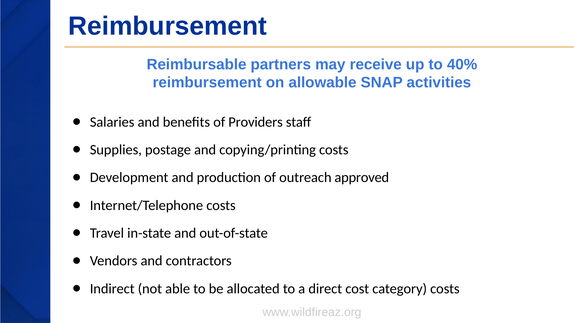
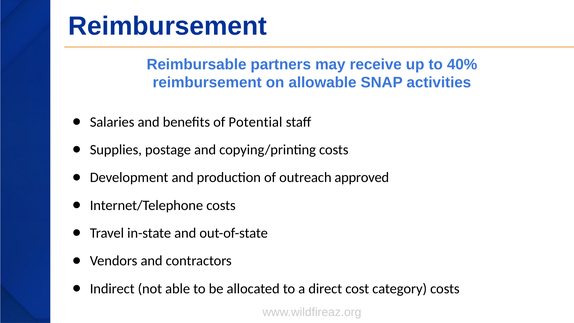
Providers: Providers -> Potential (255, 122)
